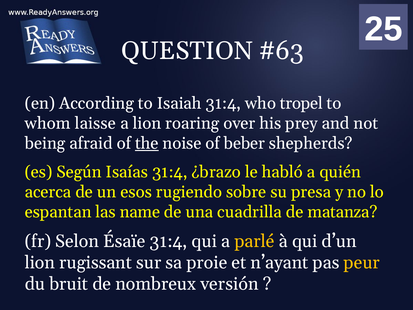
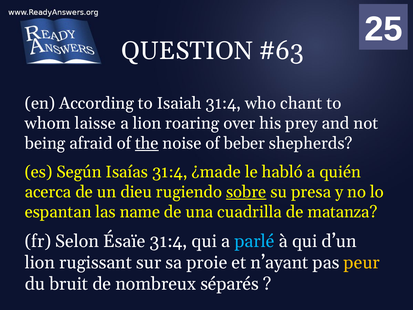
tropel: tropel -> chant (301, 103)
¿brazo: ¿brazo -> ¿made (216, 172)
esos: esos -> dieu (136, 192)
sobre underline: none -> present (246, 192)
parlé colour: yellow -> light blue (255, 241)
versión: versión -> séparés (230, 284)
